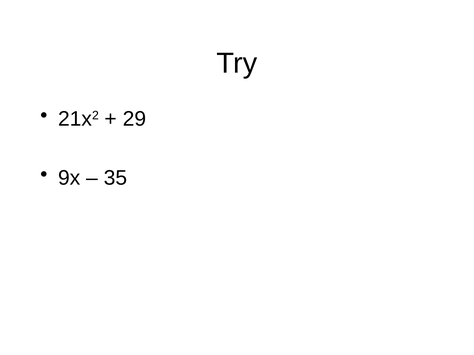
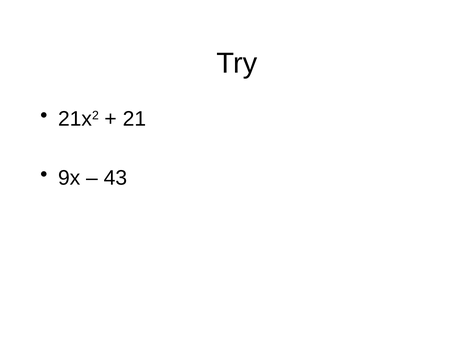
29: 29 -> 21 (134, 119)
35: 35 -> 43 (115, 178)
